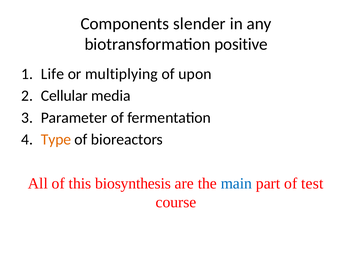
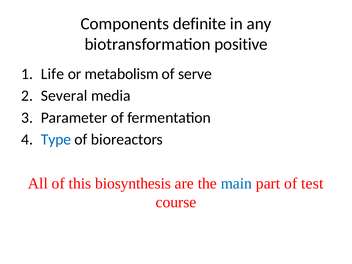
slender: slender -> definite (200, 24)
multiplying: multiplying -> metabolism (122, 74)
upon: upon -> serve (195, 74)
Cellular: Cellular -> Several (64, 96)
Type colour: orange -> blue (56, 140)
